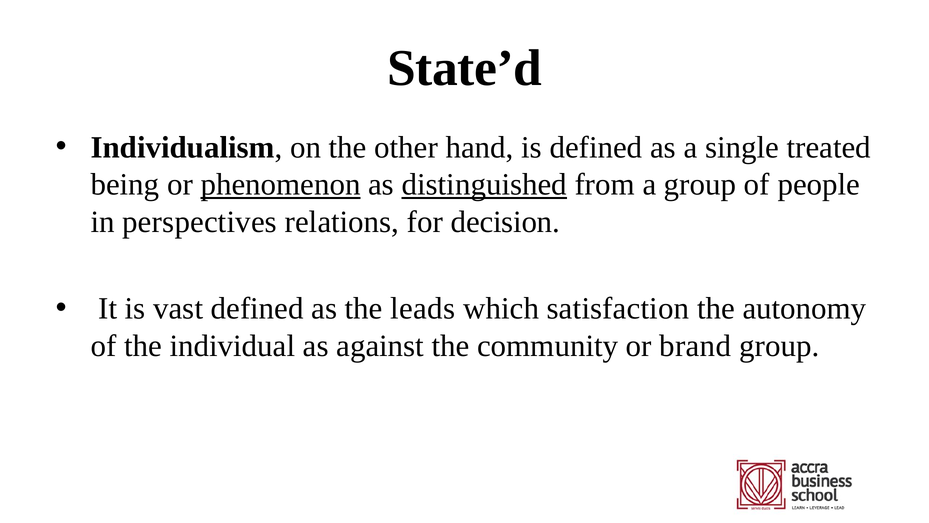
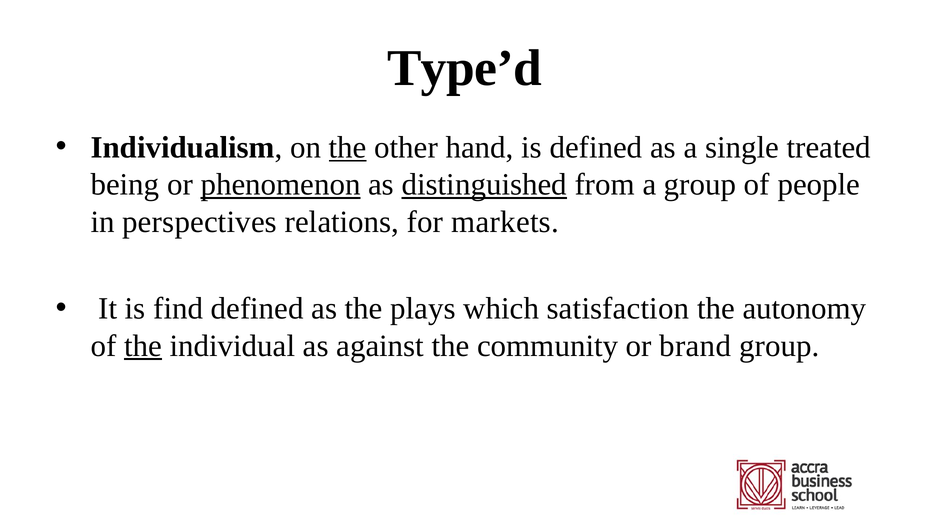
State’d: State’d -> Type’d (465, 68)
the underline: none -> present (348, 147)
decision: decision -> markets (505, 222)
vast: vast -> find (178, 308)
leads: leads -> plays (423, 308)
the underline: none -> present (143, 346)
